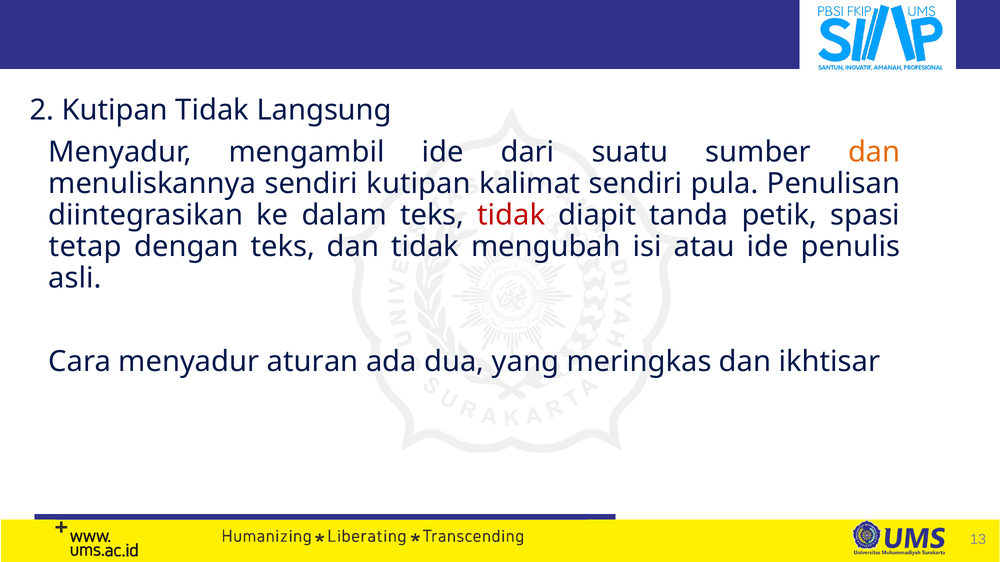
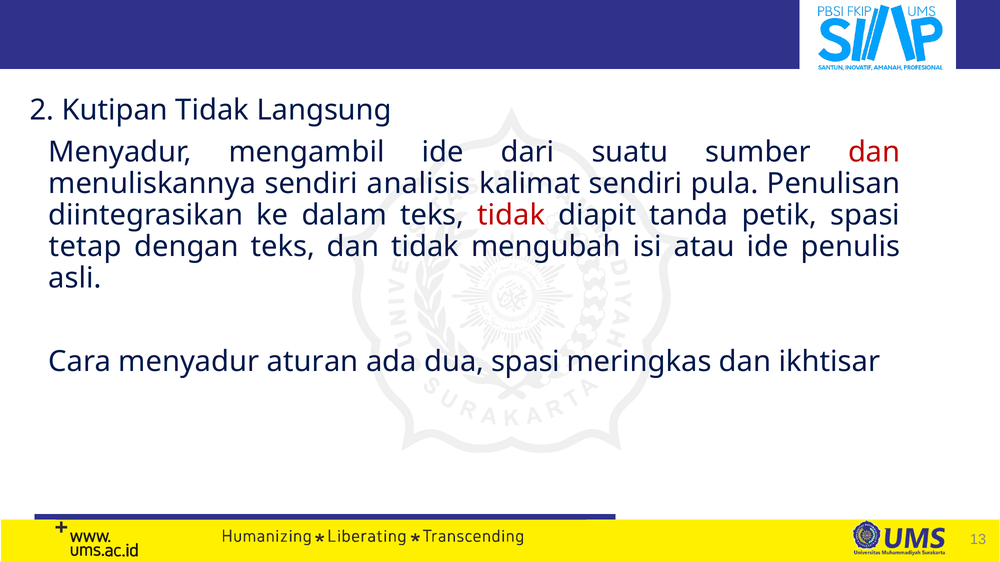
dan colour: orange -> red (874, 152)
sendiri kutipan: kutipan -> analisis (419, 184)
dua yang: yang -> spasi (526, 362)
